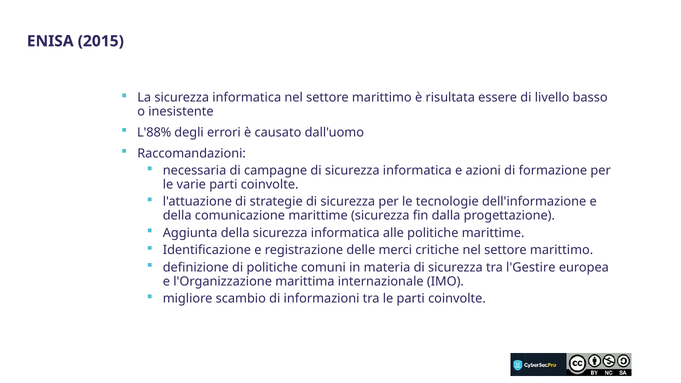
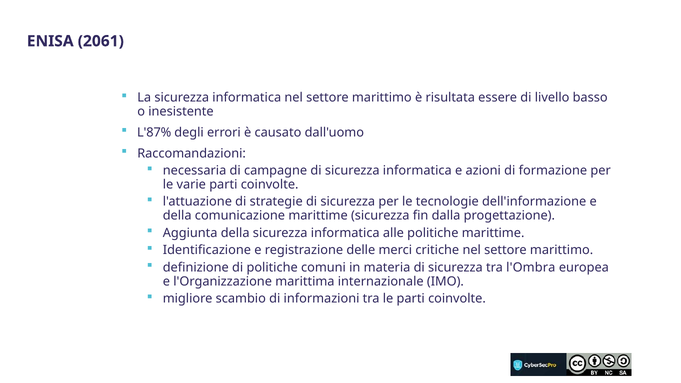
2015: 2015 -> 2061 (101, 41)
L'88%: L'88% -> L'87% (154, 132)
l'Gestire: l'Gestire -> l'Ombra (531, 268)
